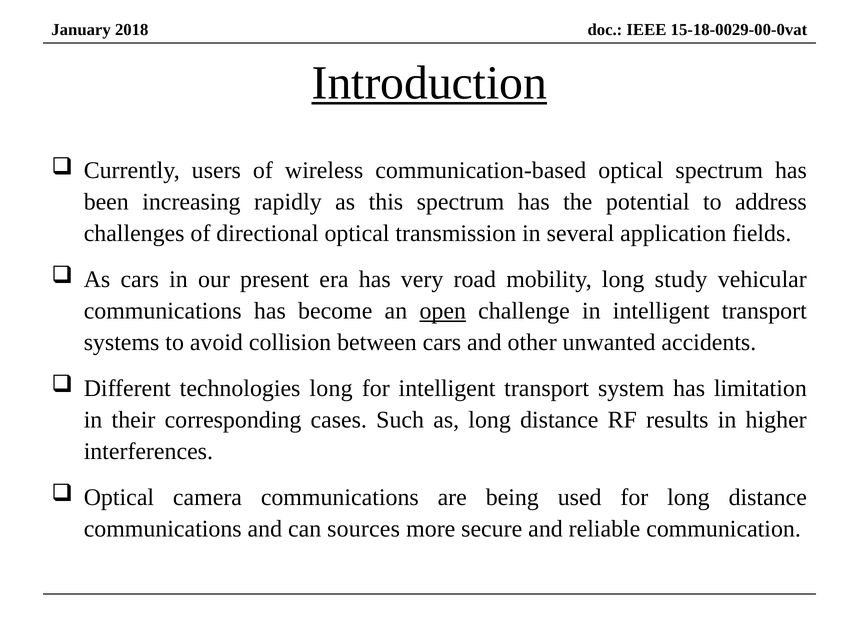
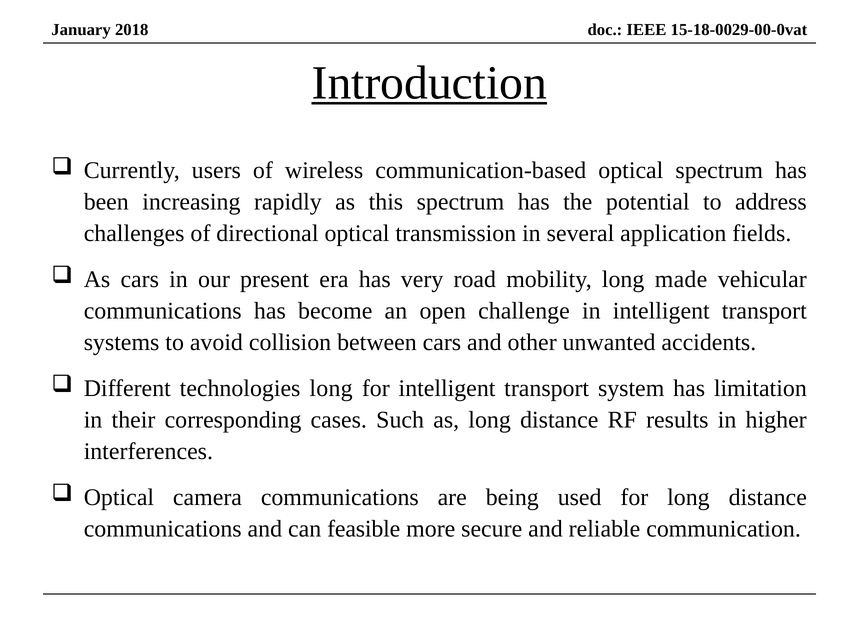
study: study -> made (681, 280)
open underline: present -> none (443, 311)
sources: sources -> feasible (364, 529)
